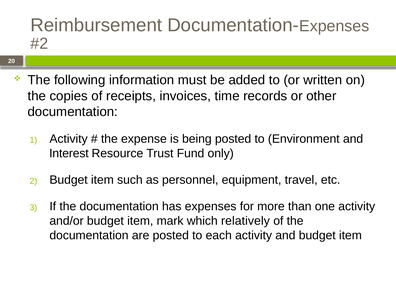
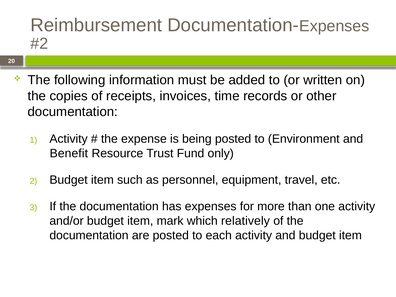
Interest: Interest -> Benefit (69, 153)
